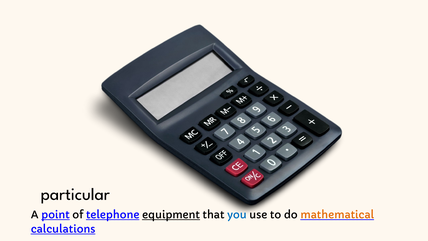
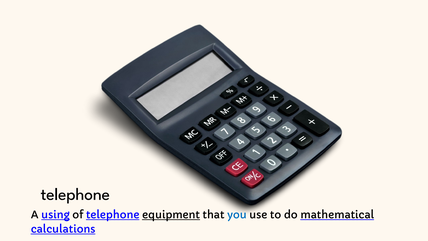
particular: particular -> telephone (75, 194)
point: point -> using (55, 215)
mathematical colour: orange -> black (337, 215)
